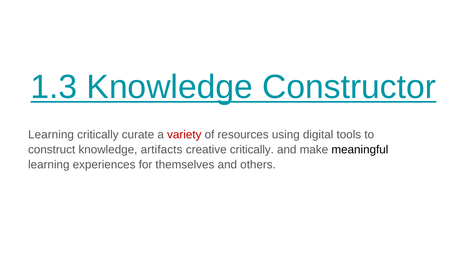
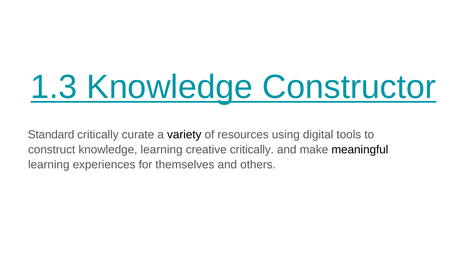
Learning: Learning -> Standard (51, 135)
variety colour: red -> black (184, 135)
knowledge artifacts: artifacts -> learning (162, 150)
